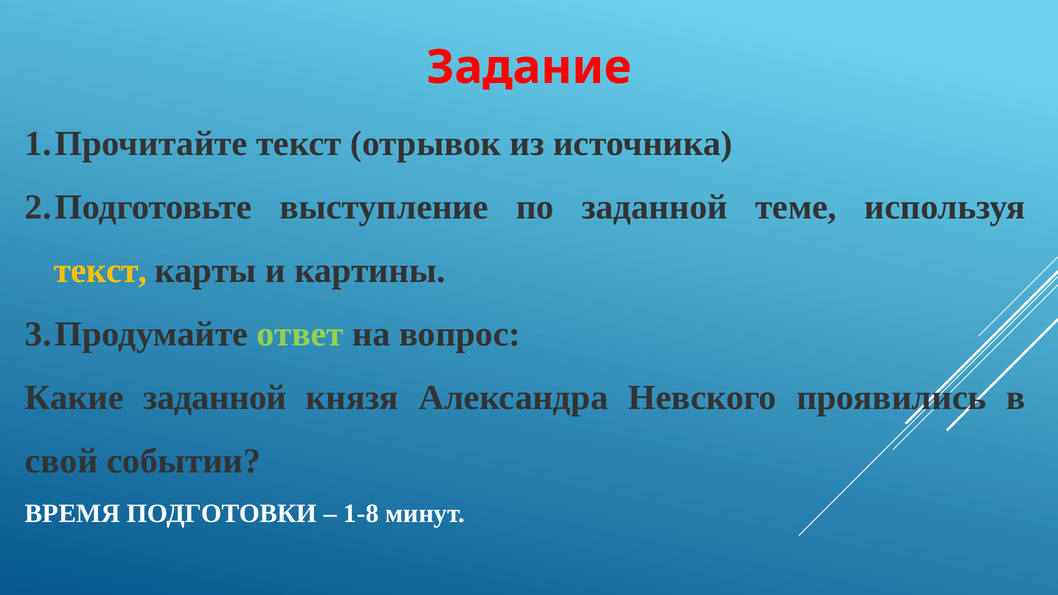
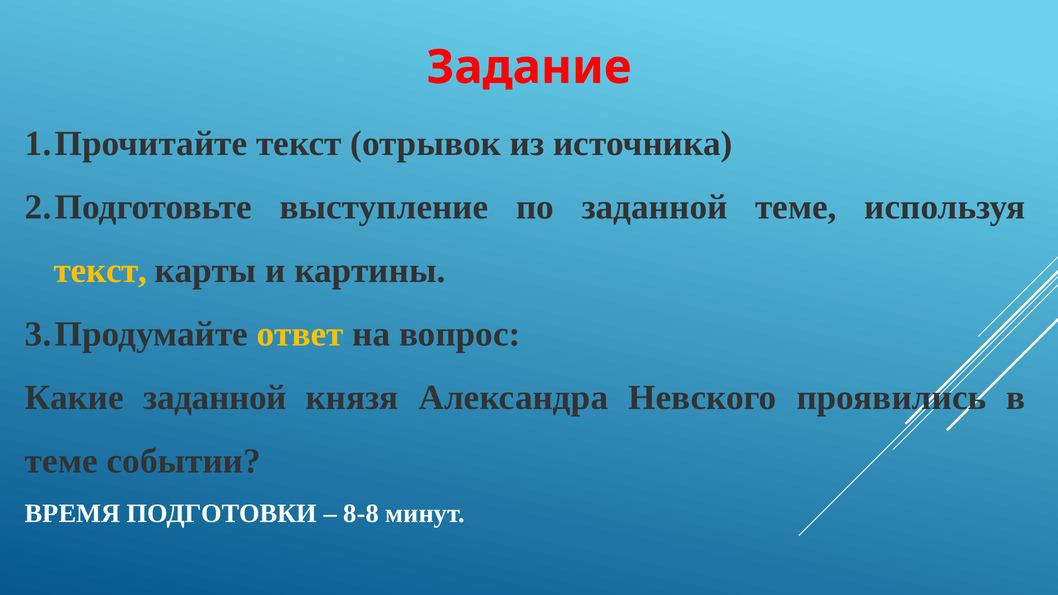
ответ colour: light green -> yellow (300, 334)
свой: свой -> теме (61, 461)
1-8: 1-8 -> 8-8 (361, 514)
